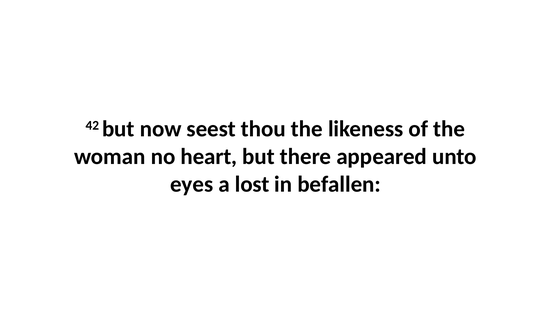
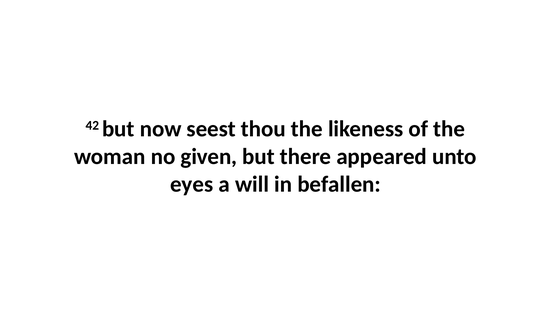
heart: heart -> given (209, 157)
lost: lost -> will (252, 184)
